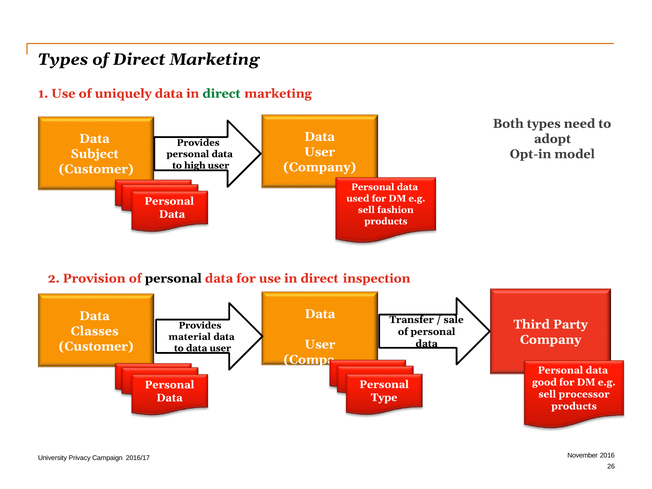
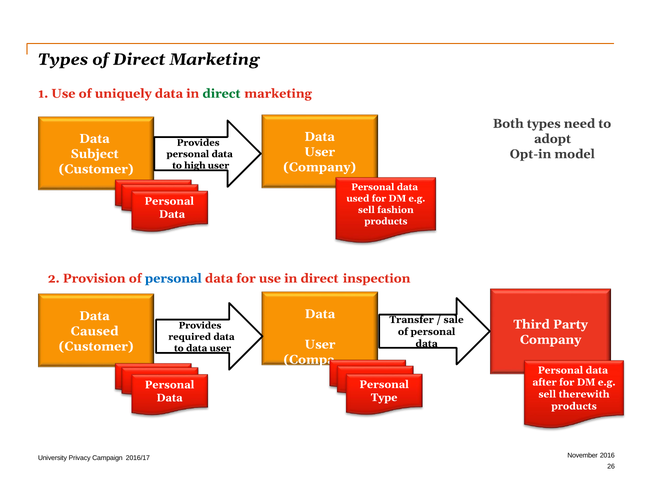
personal colour: black -> blue (173, 278)
Classes: Classes -> Caused (95, 331)
material: material -> required (190, 337)
good: good -> after (544, 382)
processor: processor -> therewith (584, 394)
